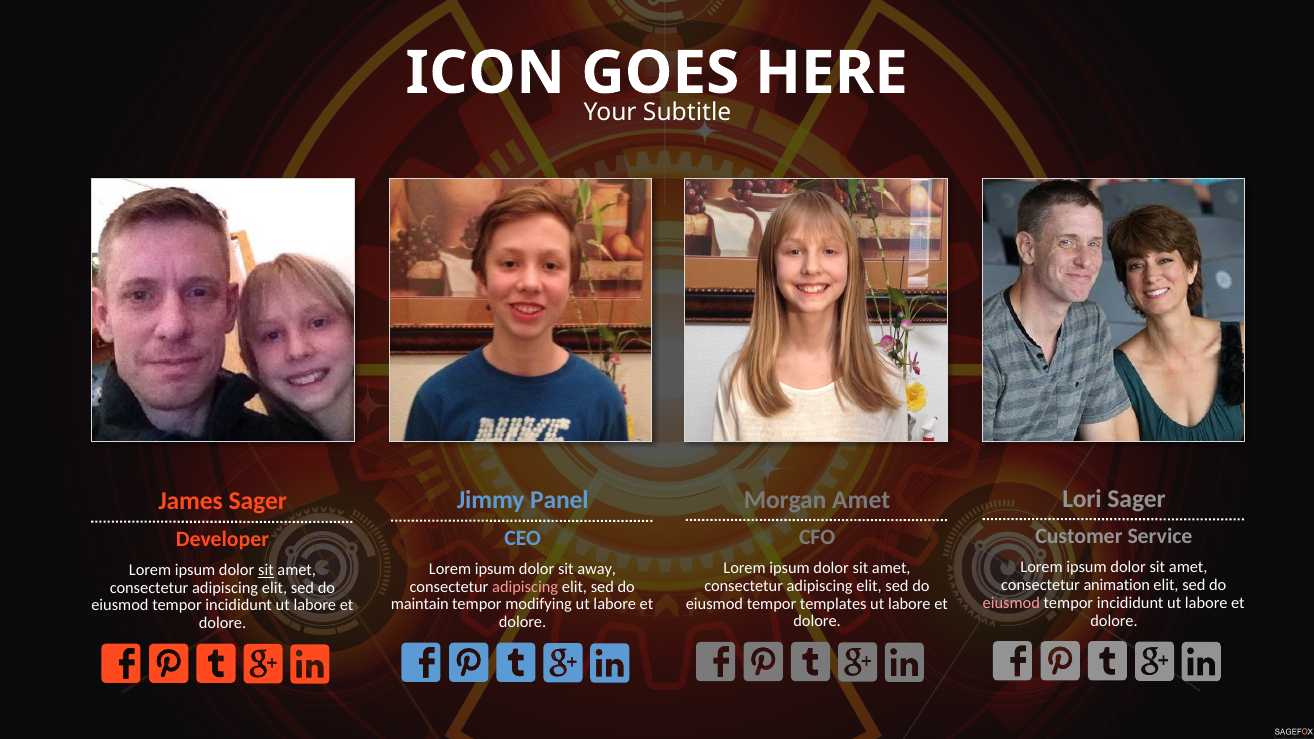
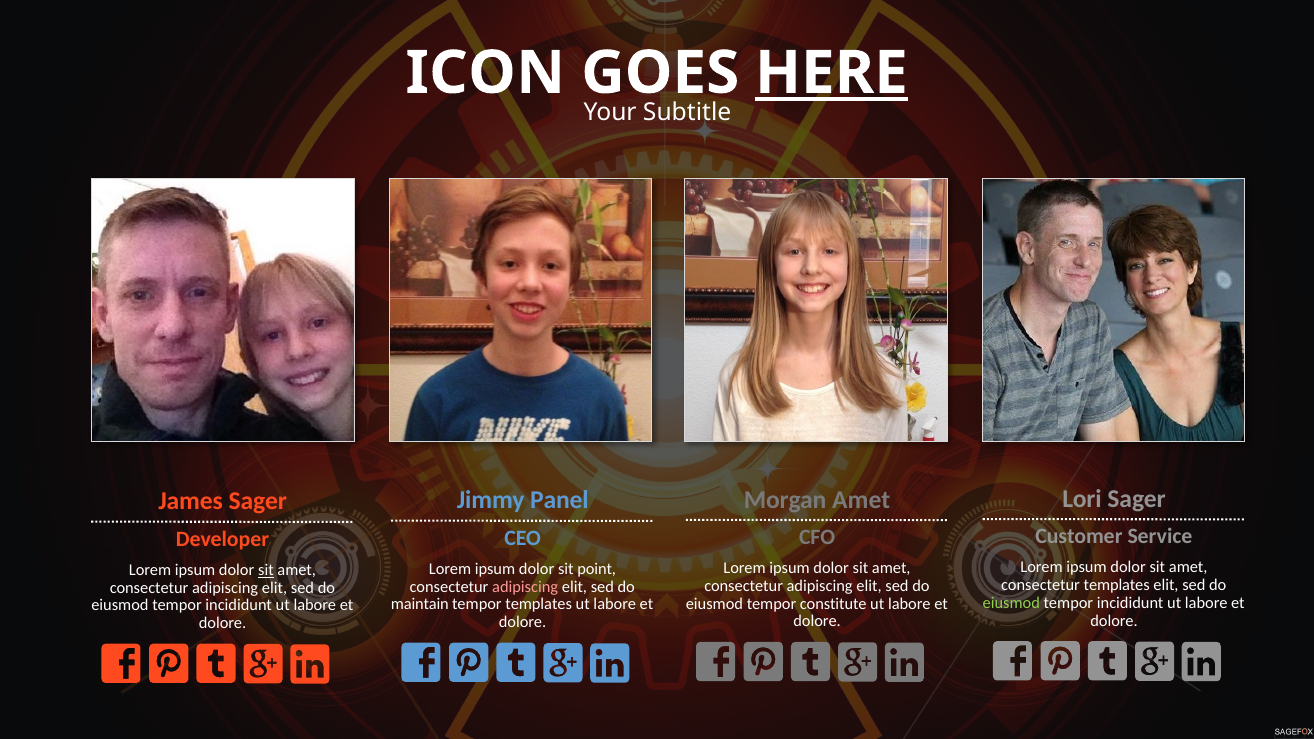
HERE underline: none -> present (831, 73)
away: away -> point (597, 569)
consectetur animation: animation -> templates (1117, 585)
eiusmod colour: pink -> light green (1011, 603)
templates: templates -> constitute (833, 604)
tempor modifying: modifying -> templates (539, 605)
